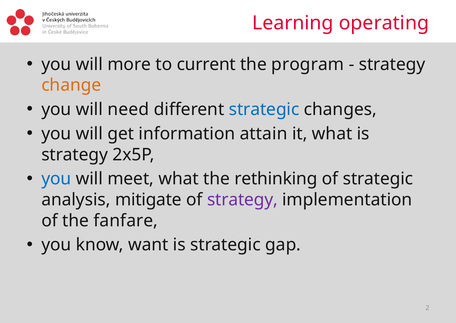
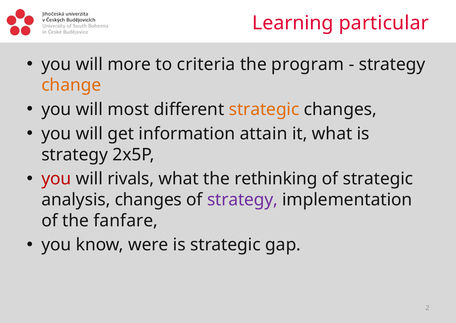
operating: operating -> particular (384, 23)
current: current -> criteria (206, 64)
need: need -> most (128, 109)
strategic colour: blue -> orange (264, 109)
you colour: blue -> red (56, 179)
meet: meet -> rivals (131, 179)
analysis mitigate: mitigate -> changes (148, 199)
want: want -> were (148, 244)
